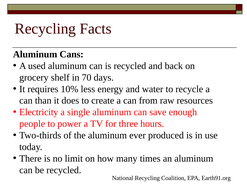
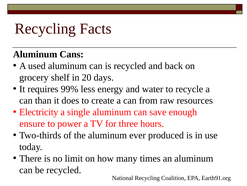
70: 70 -> 20 (87, 77)
10%: 10% -> 99% (70, 89)
people: people -> ensure (32, 123)
